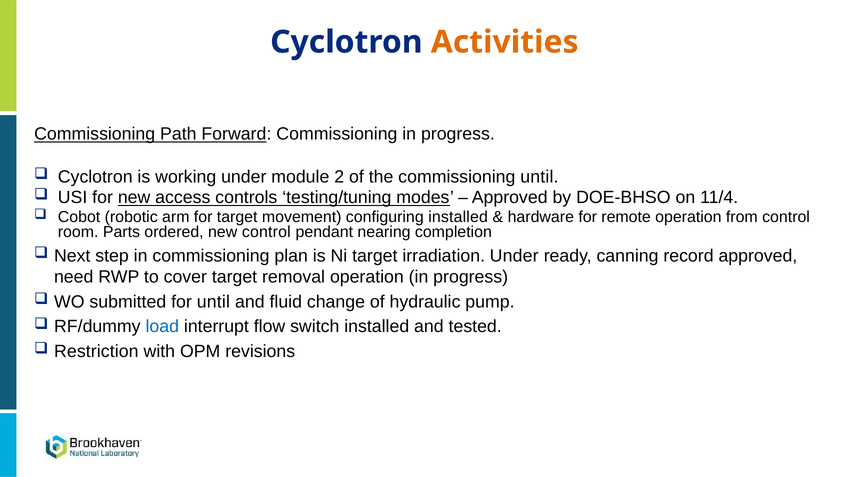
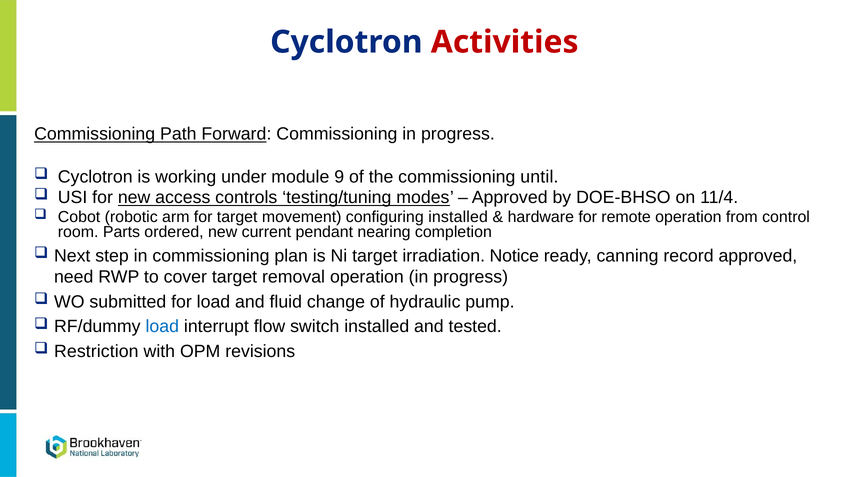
Activities colour: orange -> red (505, 42)
2: 2 -> 9 (339, 177)
new control: control -> current (266, 232)
irradiation Under: Under -> Notice (514, 256)
for until: until -> load (213, 302)
